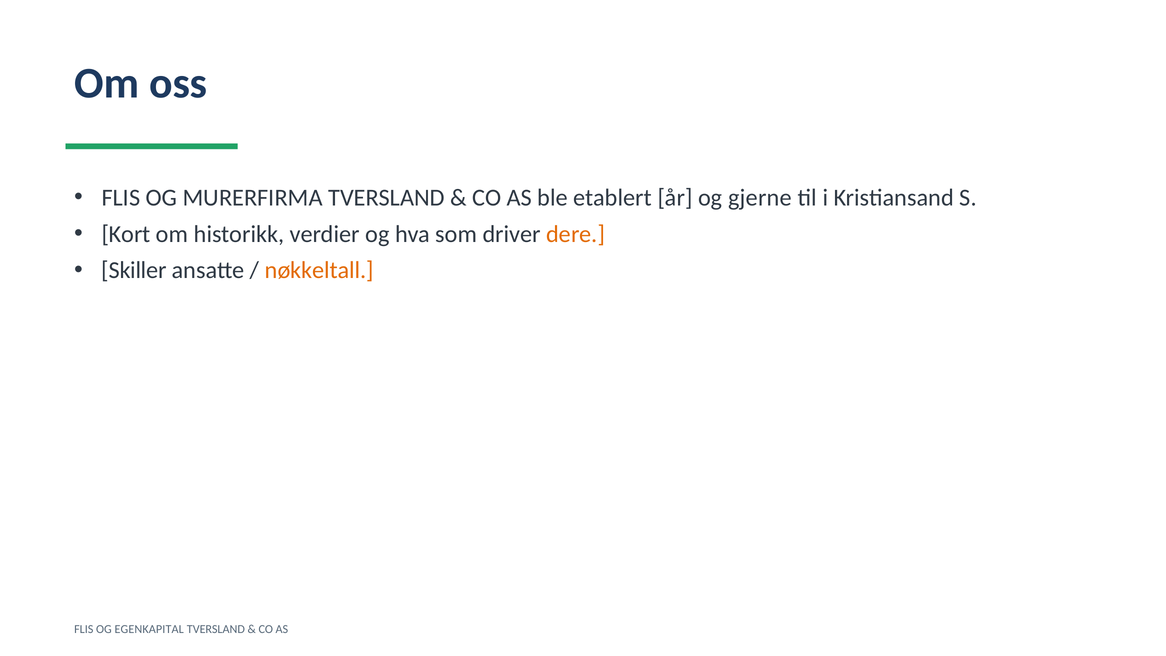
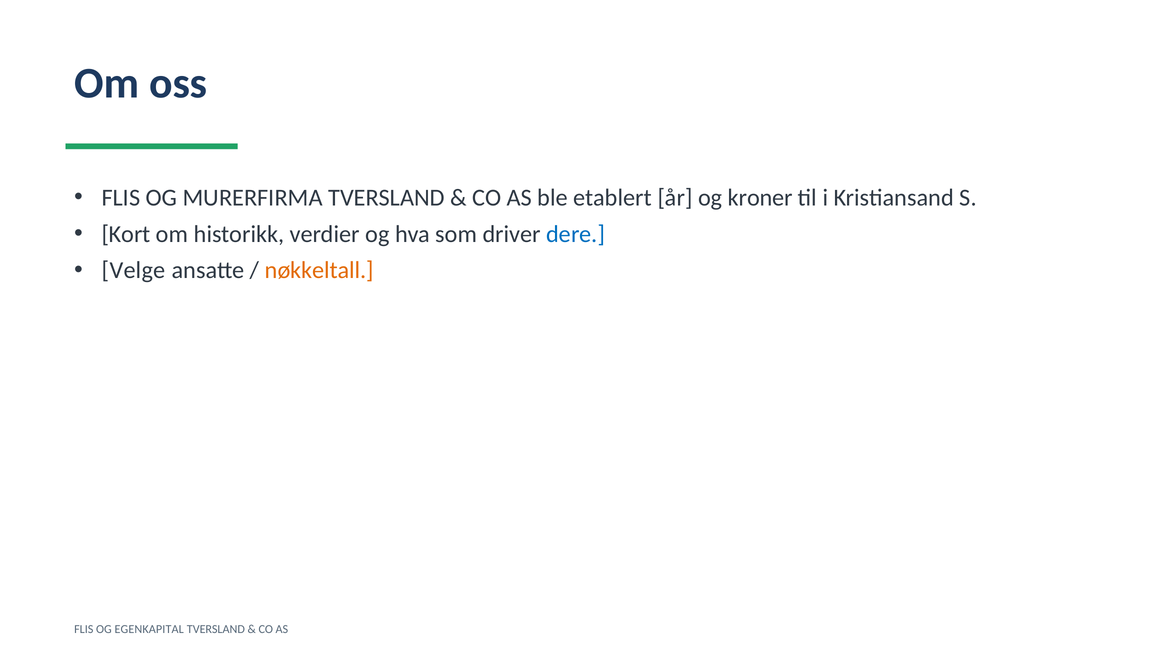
gjerne: gjerne -> kroner (760, 197)
dere colour: orange -> blue (576, 234)
Skiller: Skiller -> Velge (134, 270)
